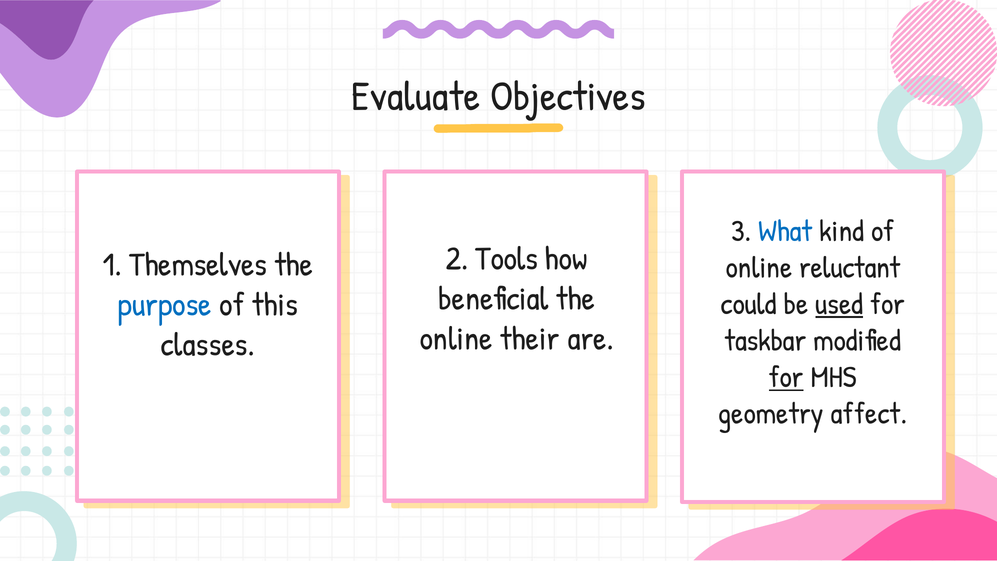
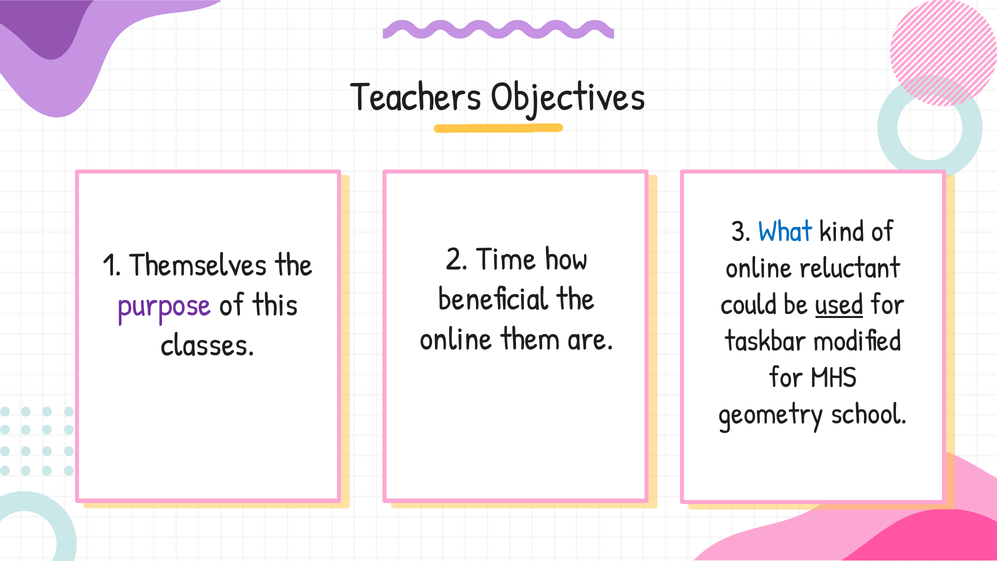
Evaluate: Evaluate -> Teachers (416, 97)
Tools: Tools -> Time (506, 259)
purpose colour: blue -> purple (165, 305)
their: their -> them (530, 339)
for underline: present -> none (786, 377)
affect: affect -> school (869, 414)
